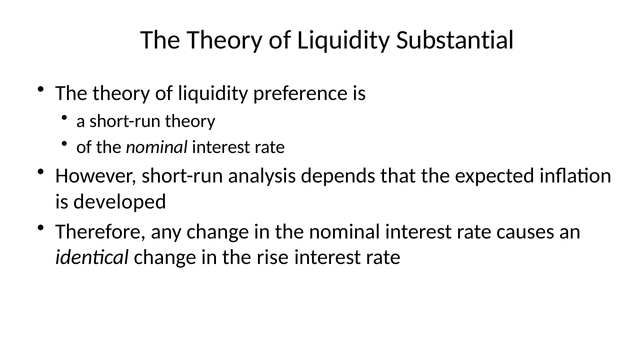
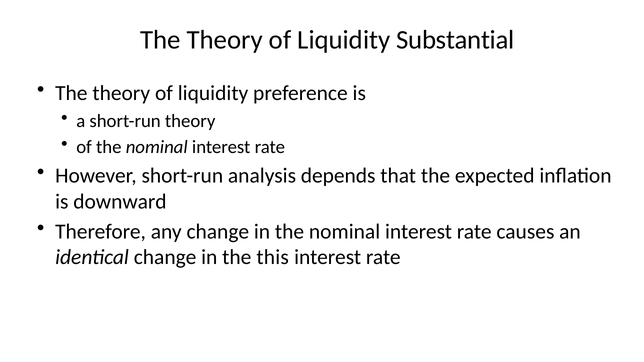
developed: developed -> downward (120, 202)
rise: rise -> this (273, 258)
